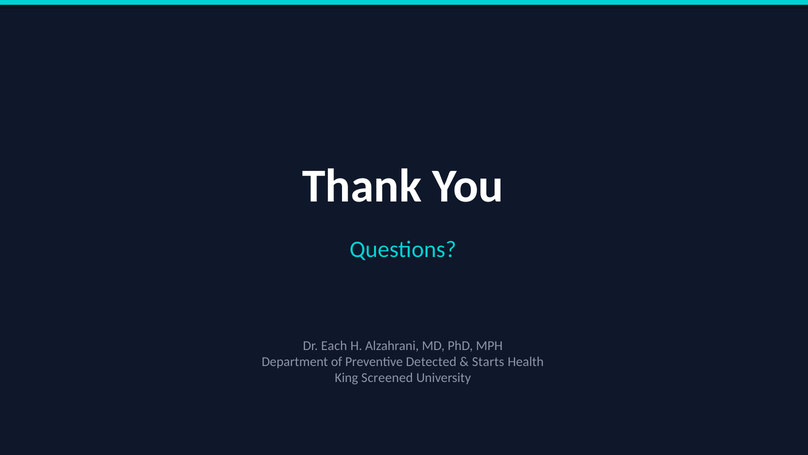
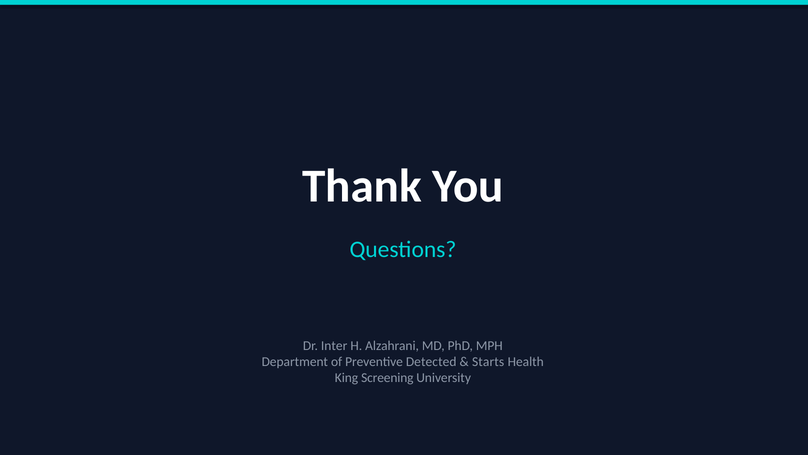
Each: Each -> Inter (334, 345)
Screened: Screened -> Screening (387, 378)
